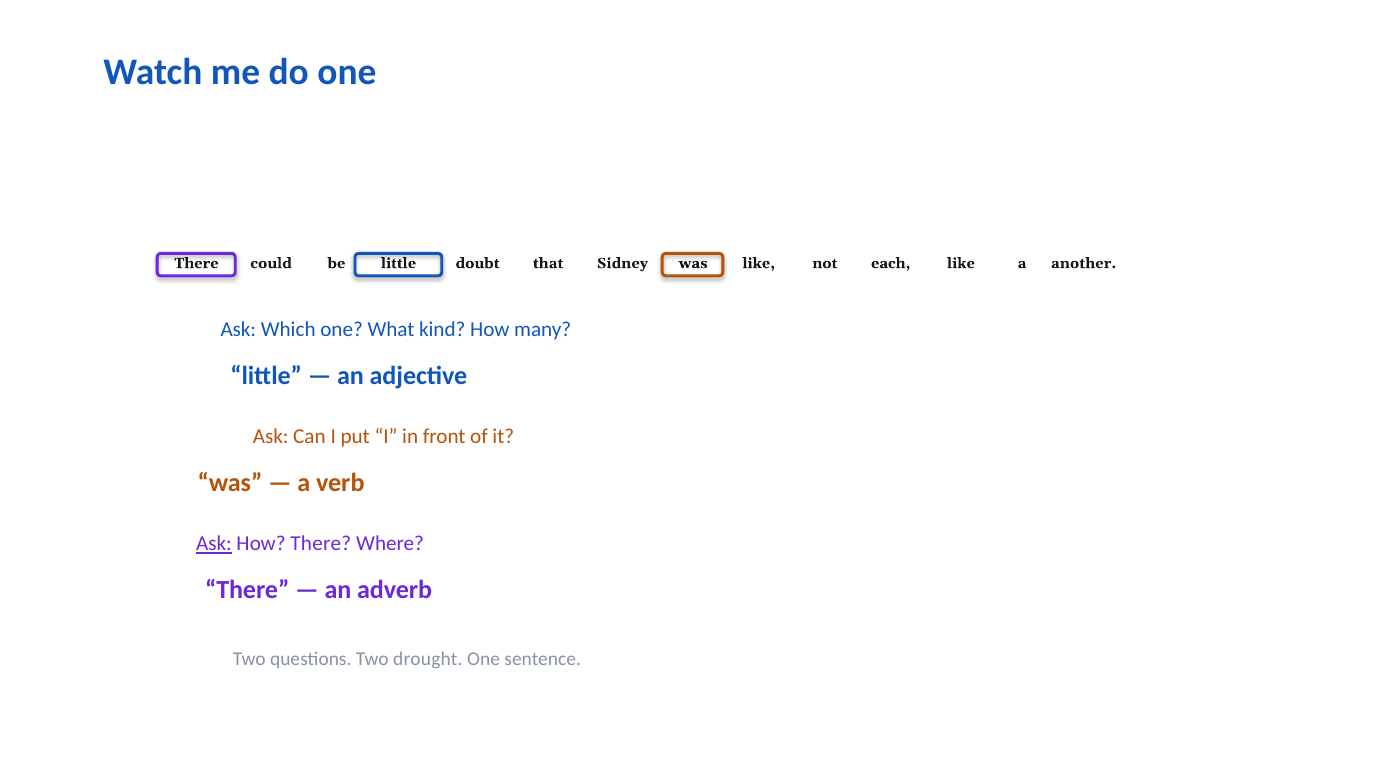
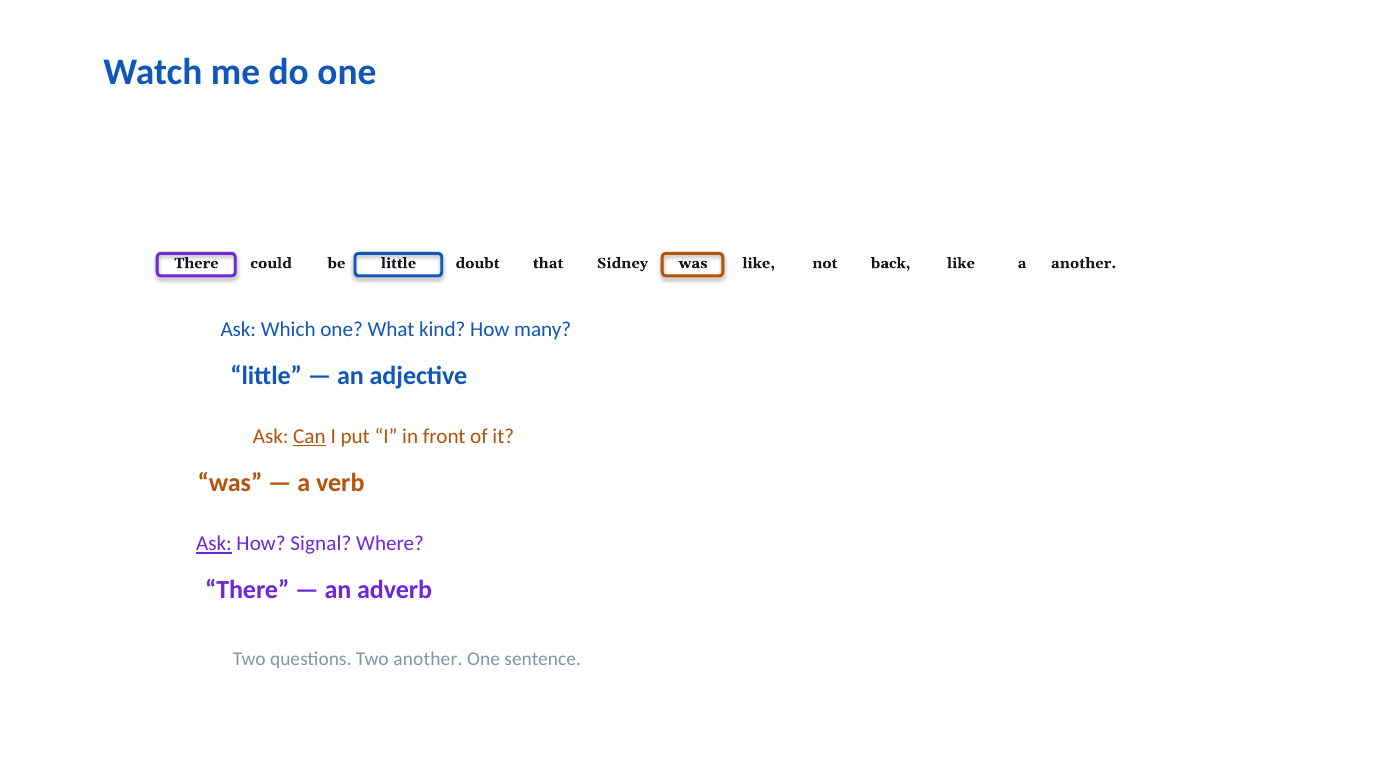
each: each -> back (891, 263)
Can underline: none -> present (309, 436)
How There: There -> Signal (321, 544)
Two drought: drought -> another (428, 658)
